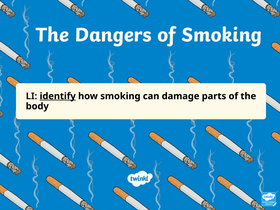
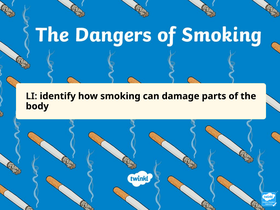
identify underline: present -> none (58, 96)
